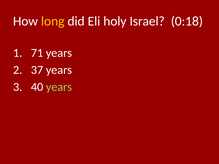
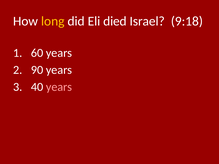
holy: holy -> died (115, 21)
0:18: 0:18 -> 9:18 (187, 21)
71: 71 -> 60 (37, 53)
37: 37 -> 90 (37, 70)
years colour: light green -> pink (59, 87)
